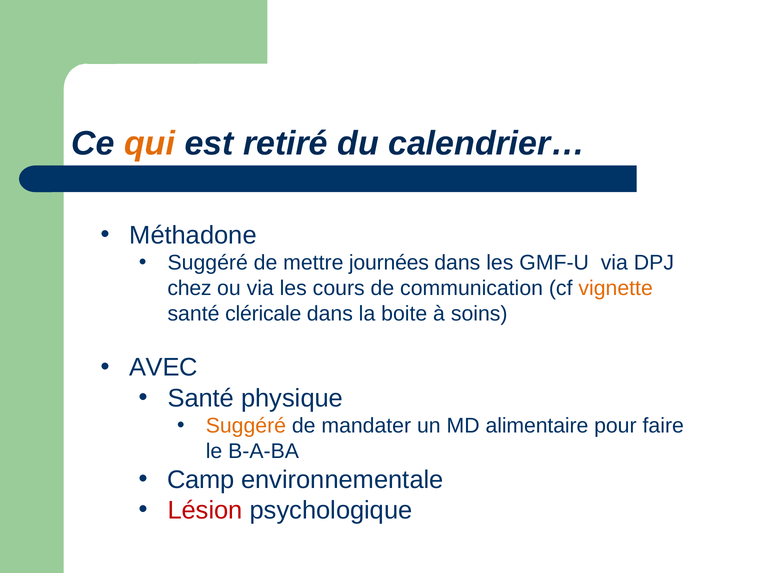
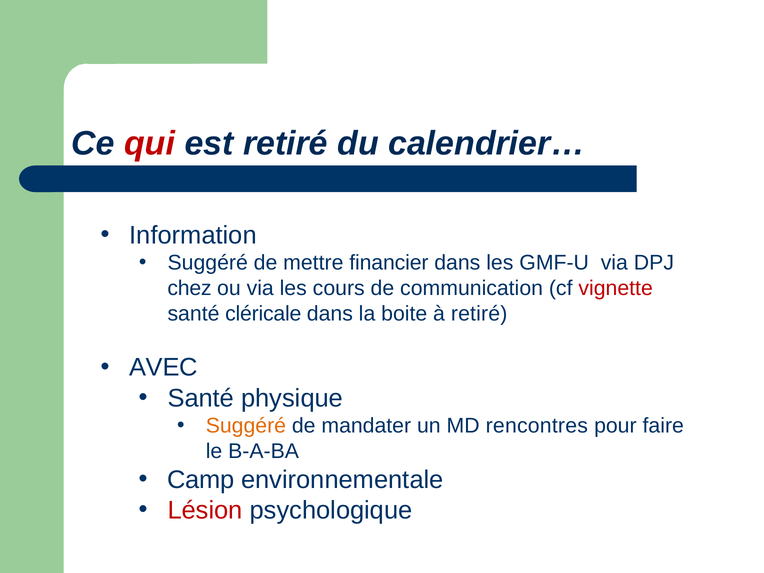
qui colour: orange -> red (150, 144)
Méthadone: Méthadone -> Information (193, 235)
journées: journées -> financier (389, 263)
vignette colour: orange -> red (616, 288)
à soins: soins -> retiré (479, 314)
alimentaire: alimentaire -> rencontres (537, 426)
